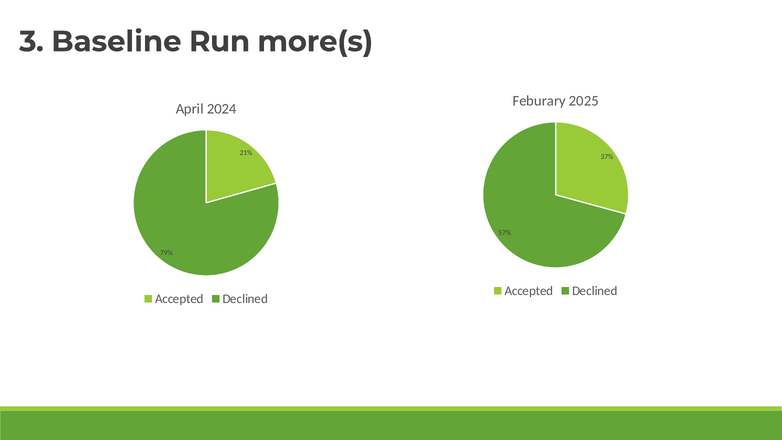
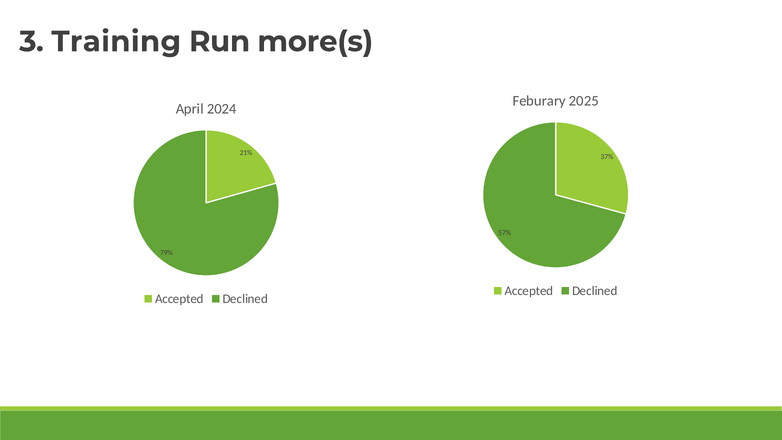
Baseline: Baseline -> Training (116, 42)
